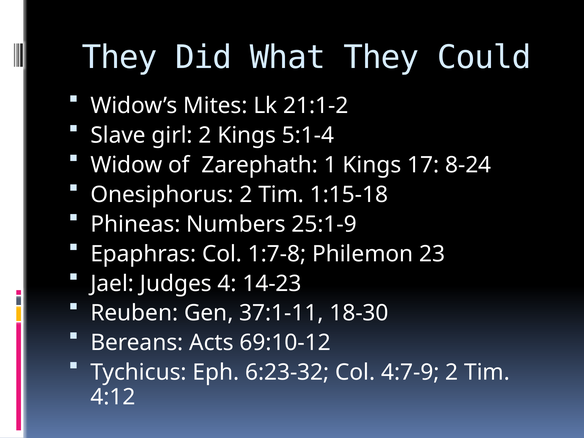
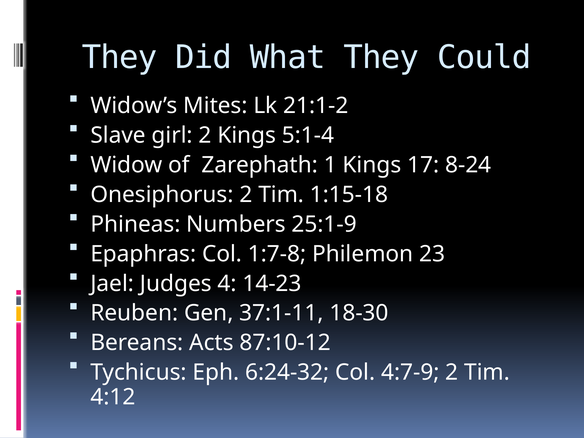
69:10-12: 69:10-12 -> 87:10-12 (285, 343)
6:23-32: 6:23-32 -> 6:24-32 (287, 372)
